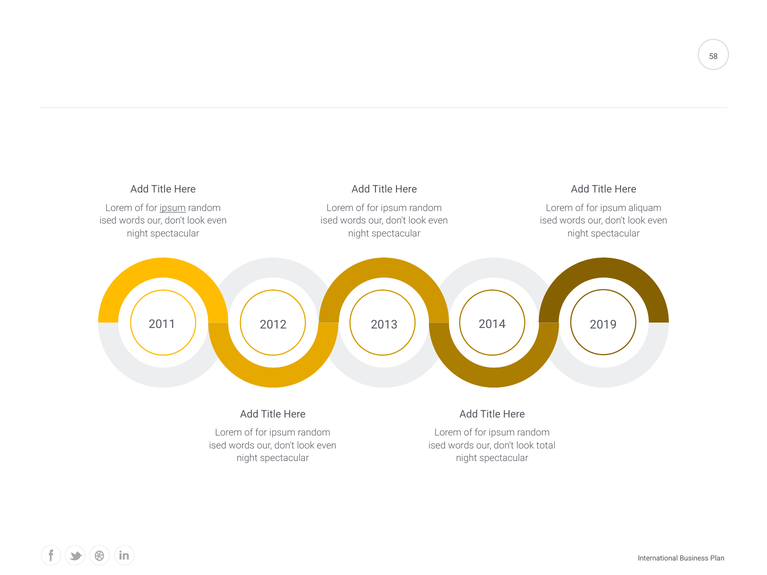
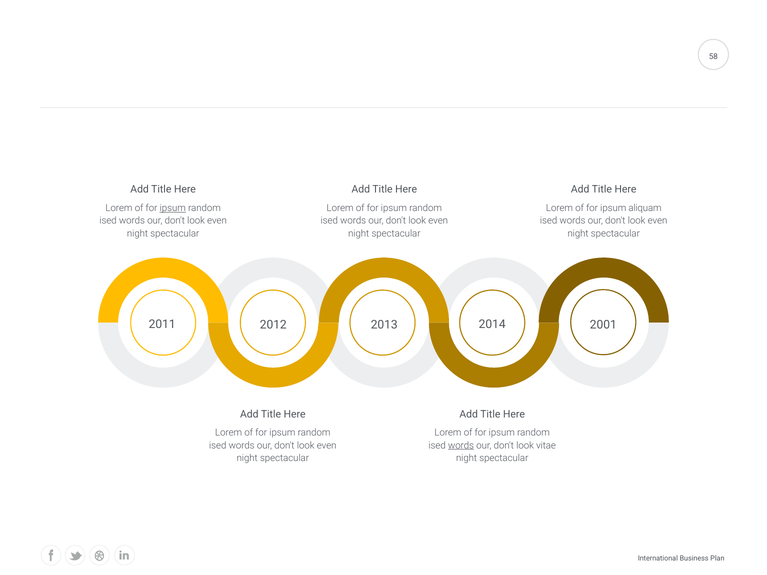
2019: 2019 -> 2001 (603, 325)
words underline: none -> present (461, 446)
total: total -> vitae (546, 446)
